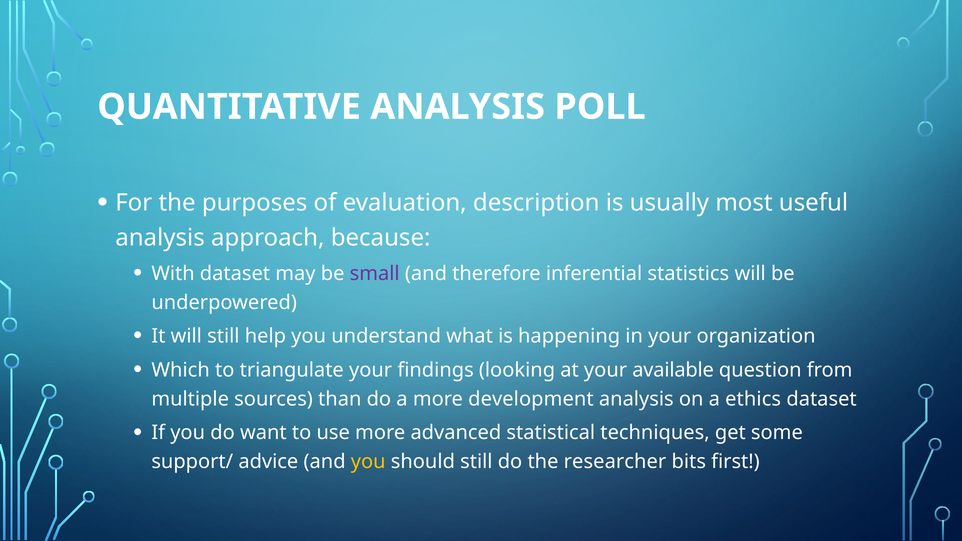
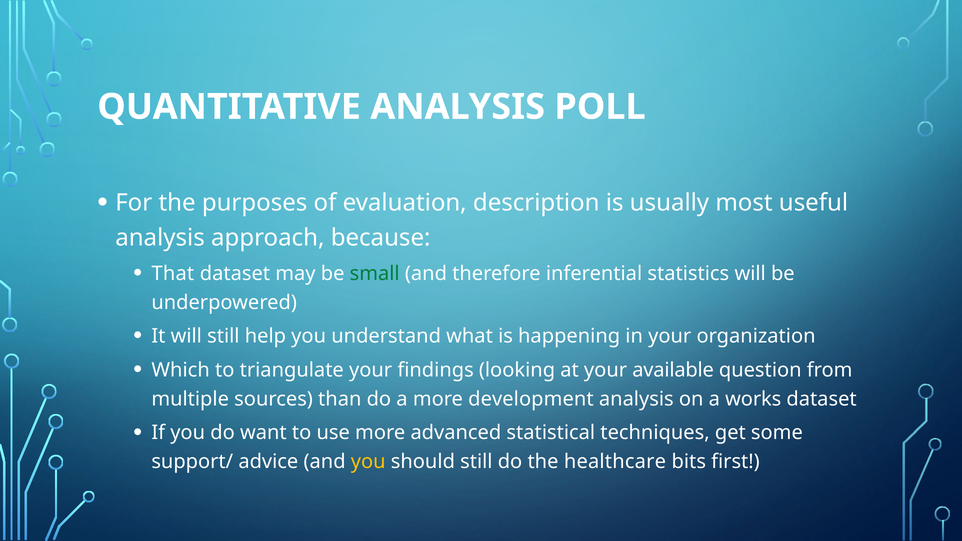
With: With -> That (173, 274)
small colour: purple -> green (375, 274)
ethics: ethics -> works (753, 399)
researcher: researcher -> healthcare (615, 462)
